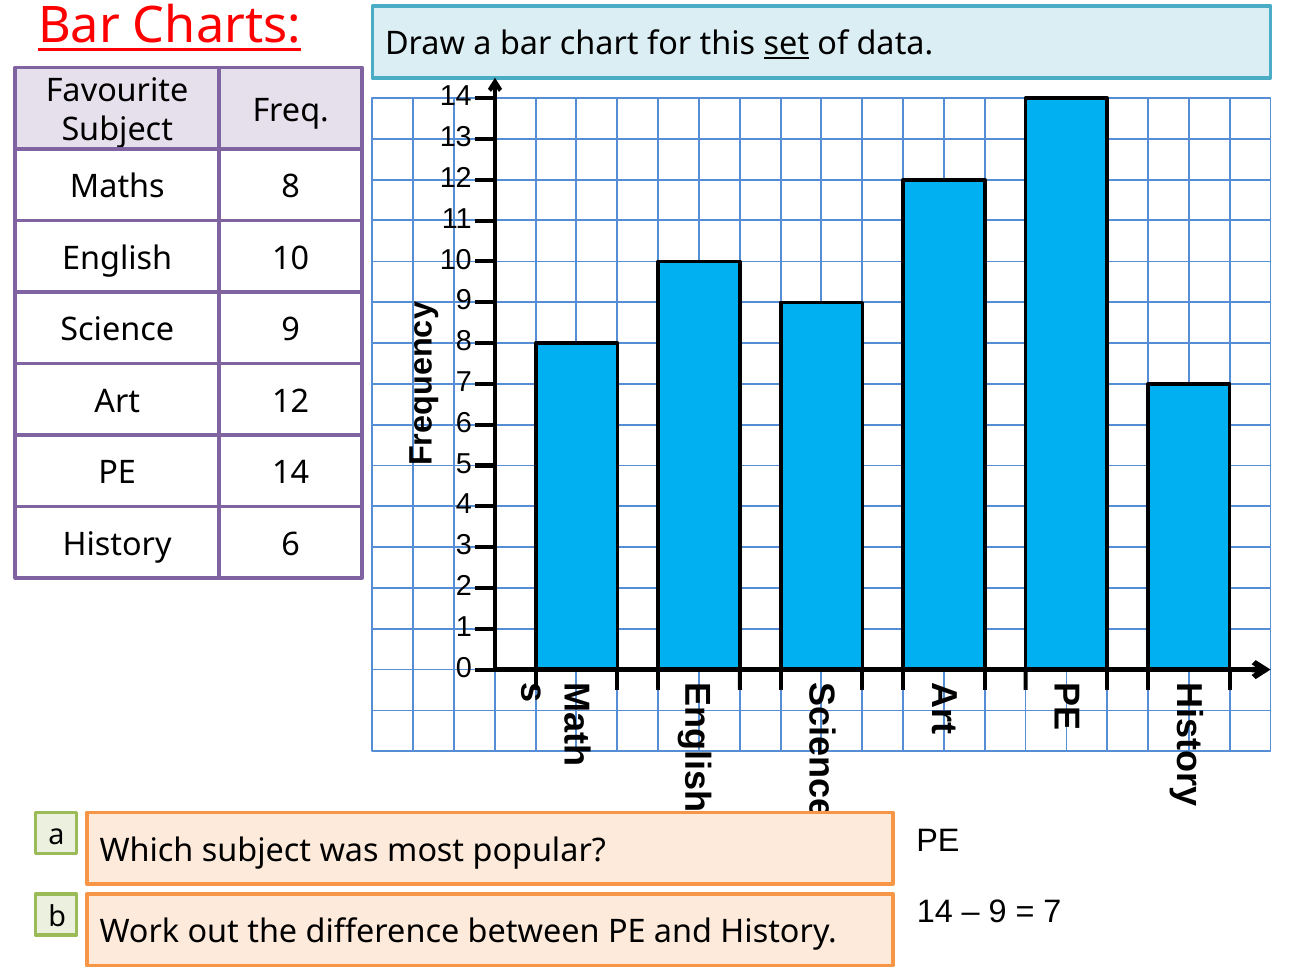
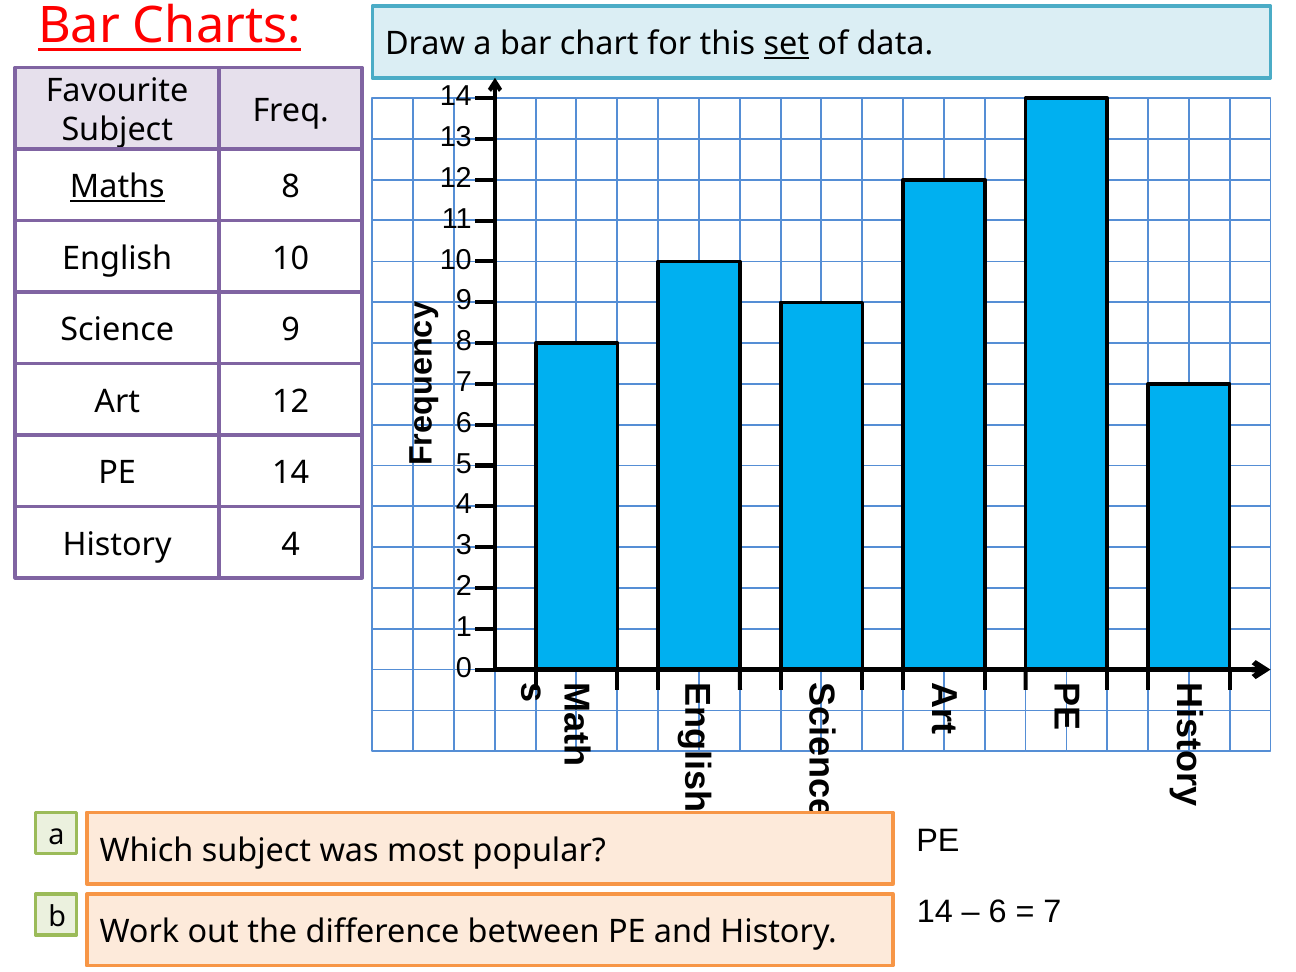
Maths underline: none -> present (117, 187)
History 6: 6 -> 4 (291, 544)
9: 9 -> 6 (998, 912)
